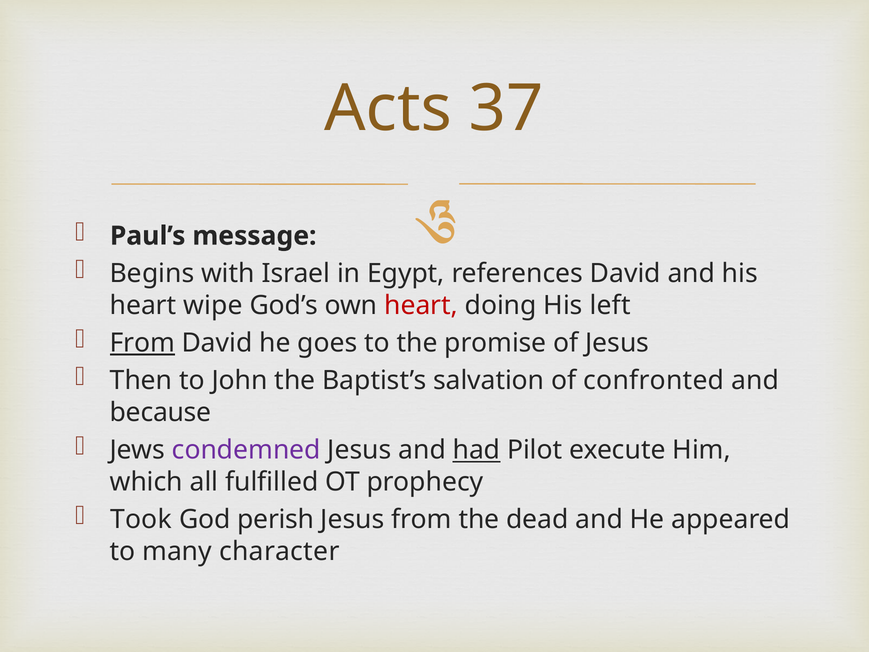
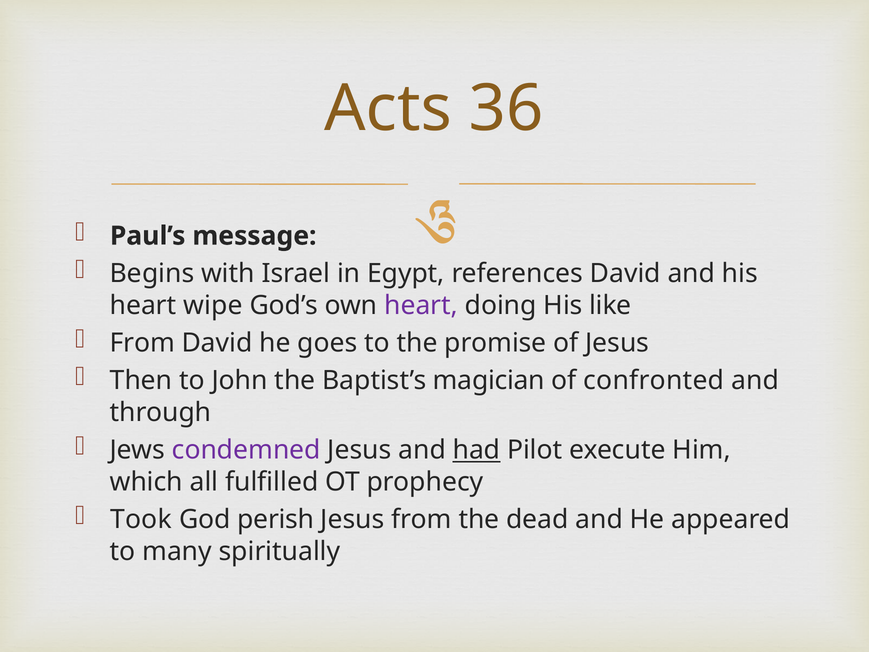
37: 37 -> 36 (506, 109)
heart colour: red -> purple (421, 305)
left: left -> like (610, 305)
From underline: present -> none (142, 343)
salvation: salvation -> magician (489, 381)
because: because -> through (161, 412)
character: character -> spiritually (279, 551)
